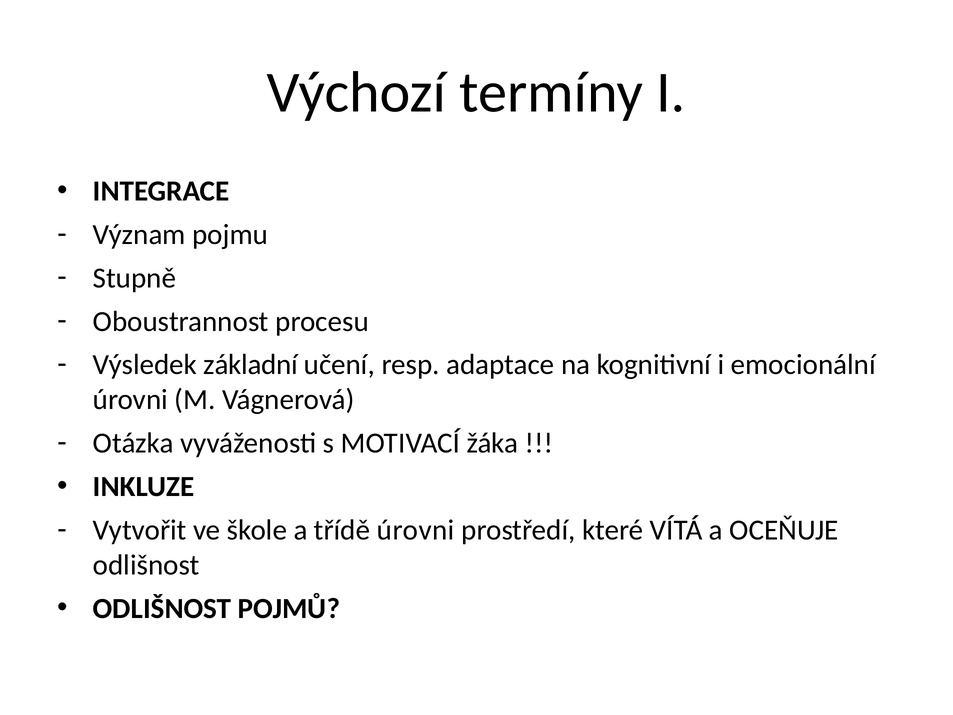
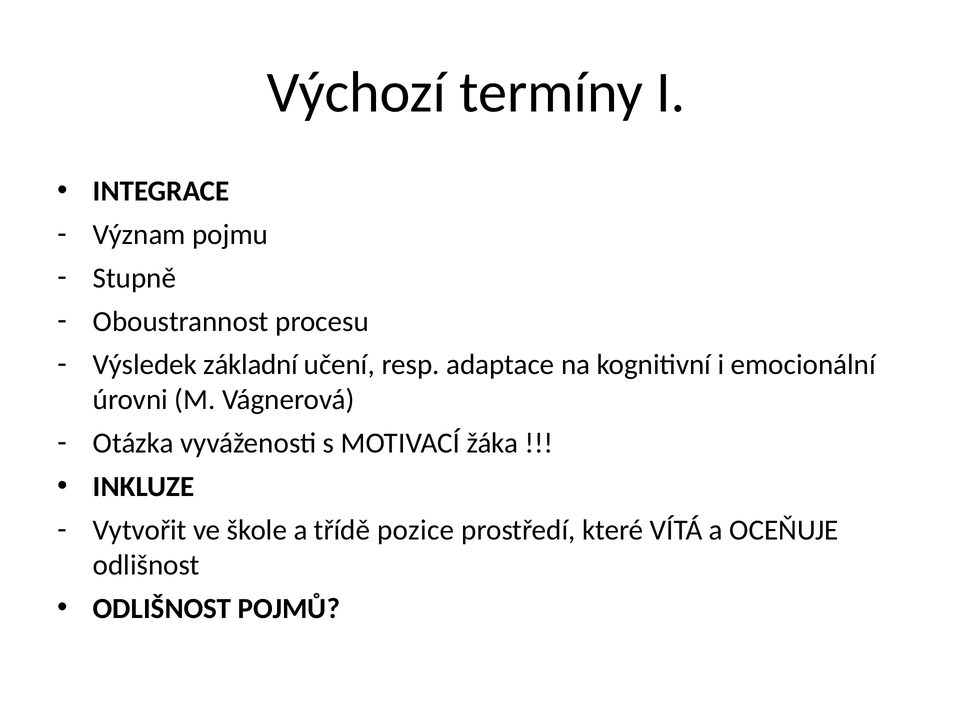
třídě úrovni: úrovni -> pozice (416, 530)
